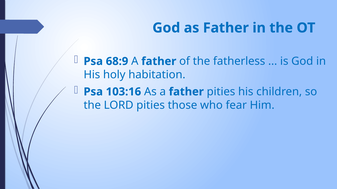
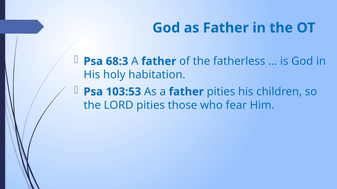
68:9: 68:9 -> 68:3 (117, 61)
103:16: 103:16 -> 103:53 (123, 92)
